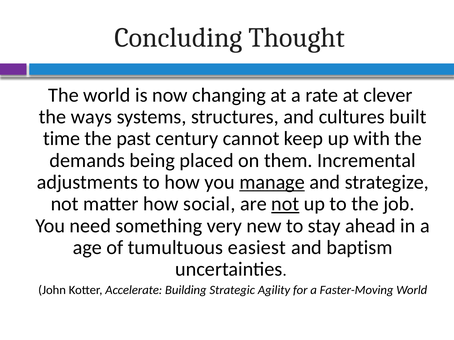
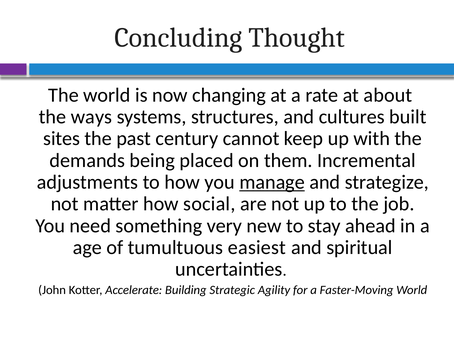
clever: clever -> about (388, 95)
time: time -> sites (62, 139)
not underline: present -> none (285, 204)
baptism: baptism -> spiritual (359, 248)
